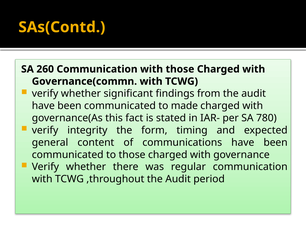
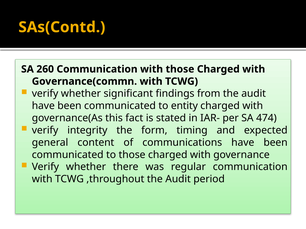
made: made -> entity (184, 106)
780: 780 -> 474 (266, 118)
